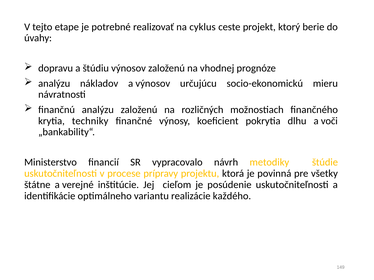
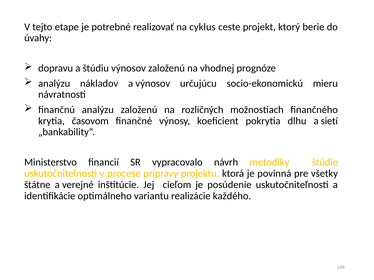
techniky: techniky -> časovom (90, 121)
voči: voči -> sietí (329, 121)
